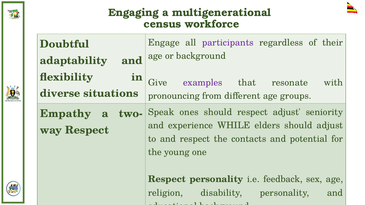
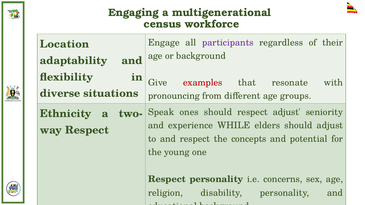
Doubtful: Doubtful -> Location (65, 44)
examples colour: purple -> red (203, 83)
Empathy: Empathy -> Ethnicity (66, 114)
contacts: contacts -> concepts (249, 139)
feedback: feedback -> concerns (283, 179)
